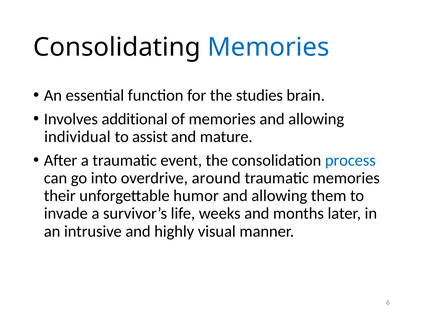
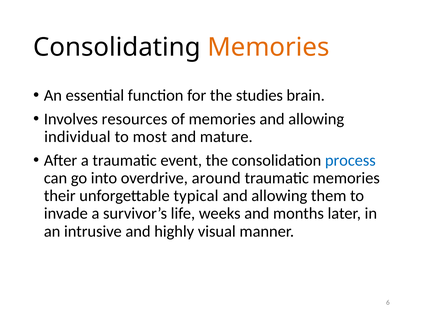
Memories colour: blue -> orange (269, 47)
additional: additional -> resources (135, 119)
assist: assist -> most (150, 137)
humor: humor -> typical (196, 196)
